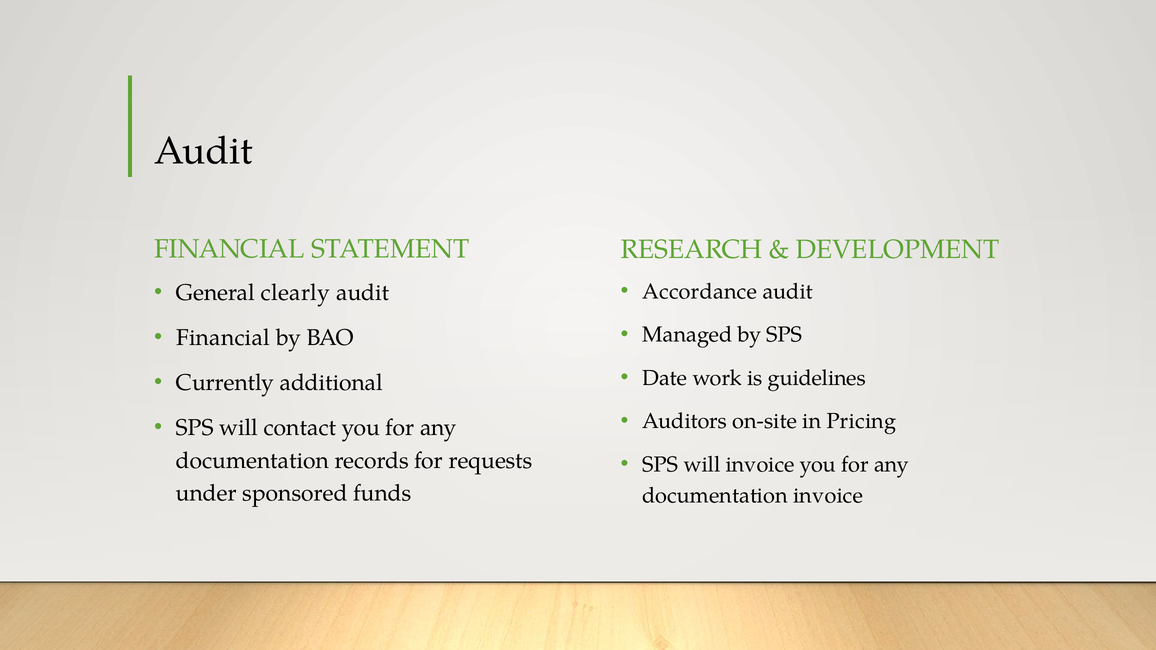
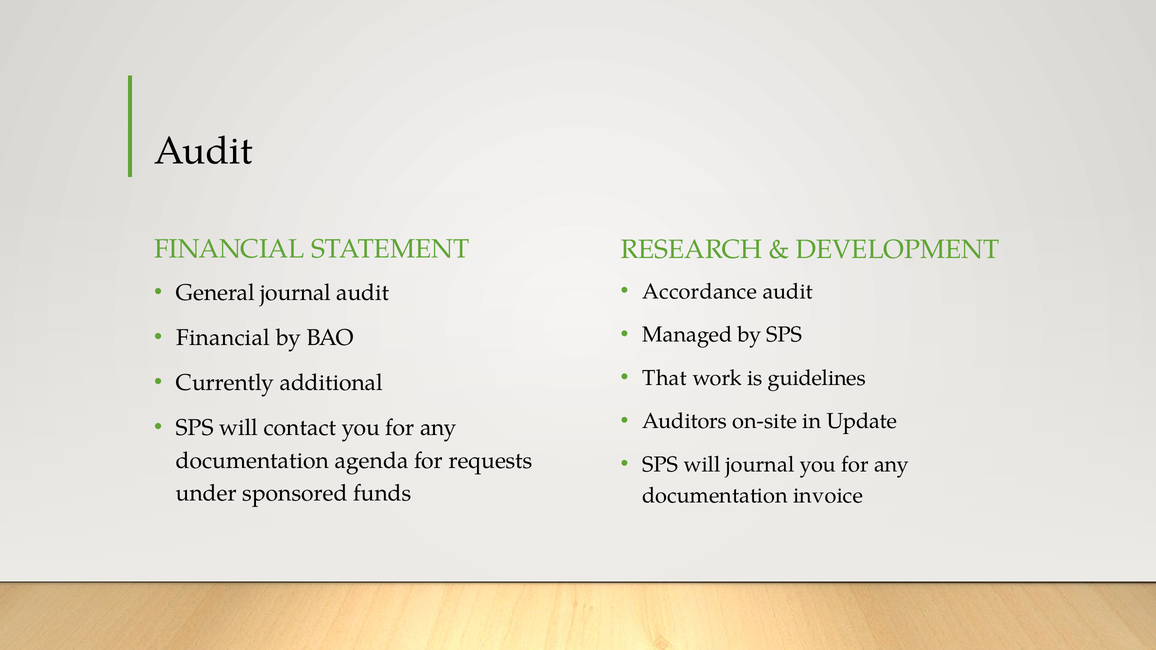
General clearly: clearly -> journal (296, 293)
Date: Date -> That (665, 378)
Pricing: Pricing -> Update (862, 421)
will invoice: invoice -> journal (760, 465)
records: records -> agenda (372, 461)
